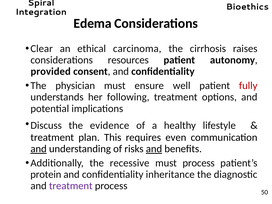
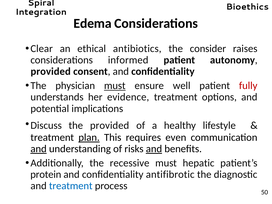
carcinoma: carcinoma -> antibiotics (137, 49)
cirrhosis: cirrhosis -> consider (208, 49)
resources: resources -> informed (128, 60)
must underline: none -> present (115, 86)
following: following -> evidence (128, 97)
the evidence: evidence -> provided (110, 125)
plan underline: none -> present (89, 137)
must process: process -> hepatic (199, 163)
inheritance: inheritance -> antifibrotic (170, 174)
treatment colour: purple -> blue (71, 186)
